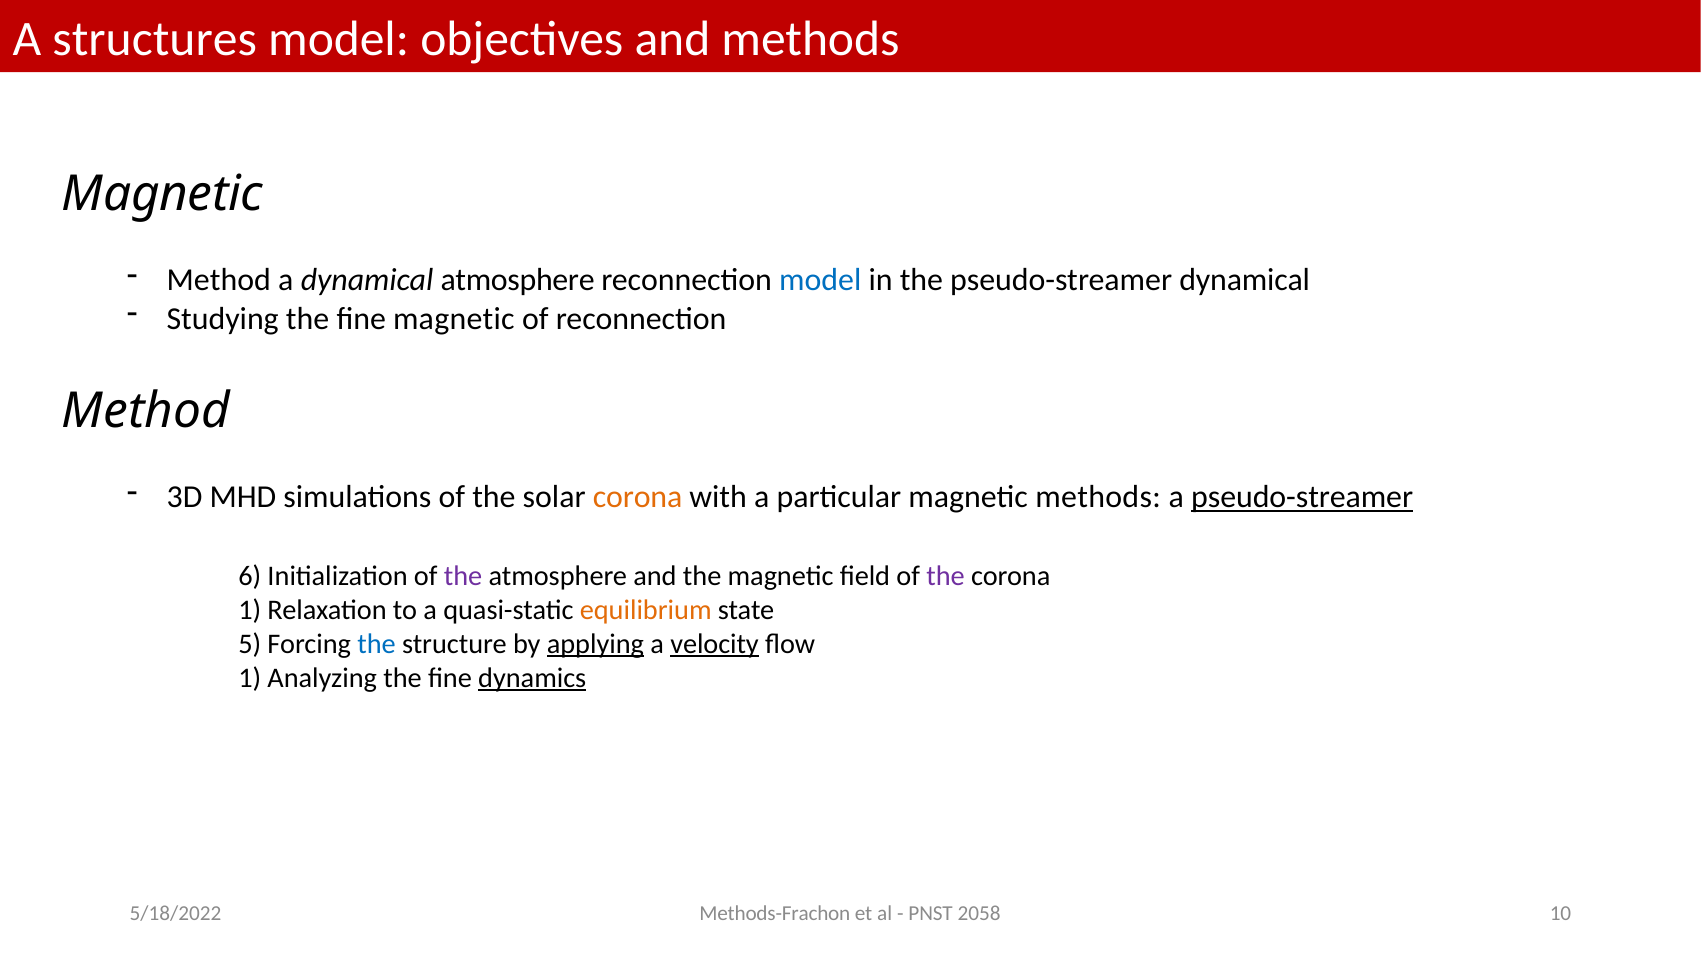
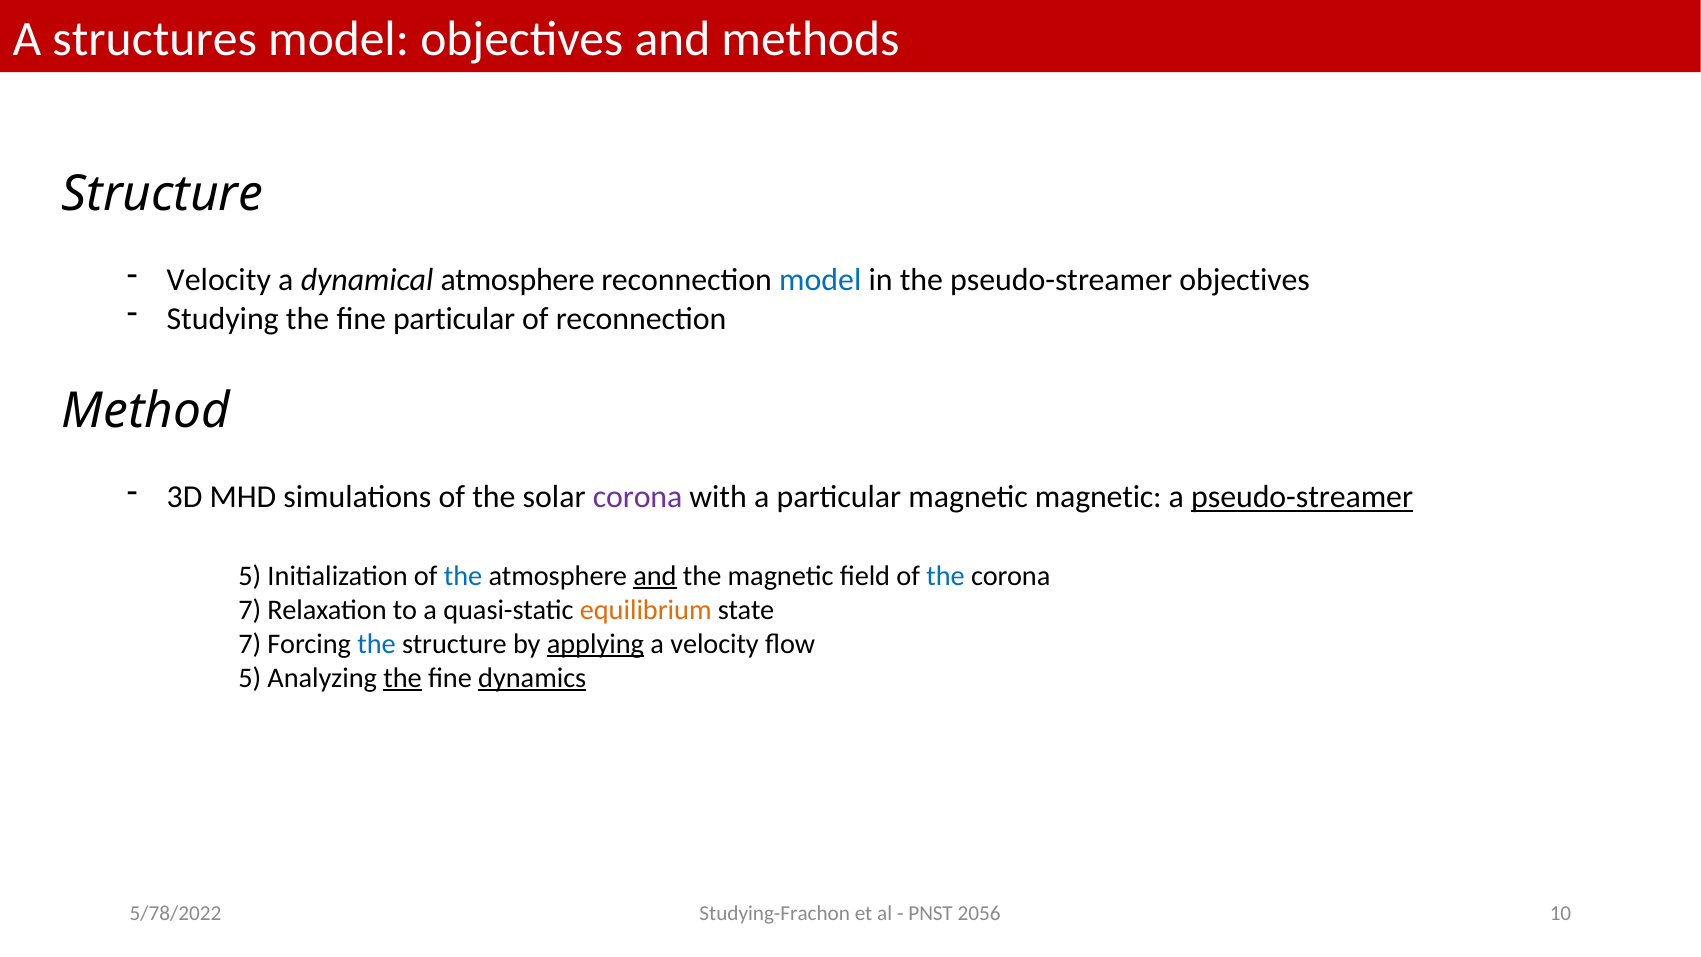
Magnetic: Magnetic -> Structure (163, 194)
Method: Method -> Velocity (219, 280)
pseudo-streamer dynamical: dynamical -> objectives (1245, 280)
fine magnetic: magnetic -> particular (454, 319)
corona colour: orange -> purple (638, 497)
magnetic methods: methods -> magnetic (1098, 497)
1 6: 6 -> 5 (250, 576)
the colour: purple -> blue (463, 576)
and underline: none -> present (655, 576)
the colour: purple -> blue (946, 576)
2 1: 1 -> 7 (250, 610)
3 5: 5 -> 7 (250, 644)
velocity underline: present -> none (715, 644)
4 1: 1 -> 5 (250, 678)
the underline: none -> present (403, 678)
Methods-Frachon: Methods-Frachon -> Studying-Frachon (775, 914)
2058: 2058 -> 2056 (979, 914)
5/18/2022: 5/18/2022 -> 5/78/2022 (175, 914)
